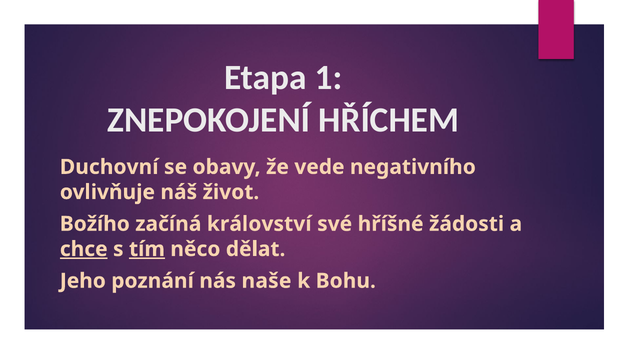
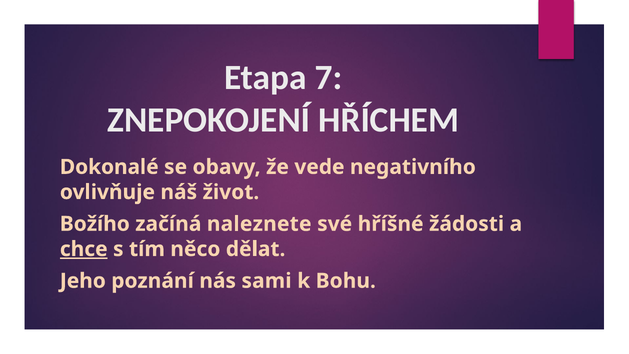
1: 1 -> 7 (328, 77)
Duchovní: Duchovní -> Dokonalé (109, 167)
království: království -> naleznete (259, 224)
tím underline: present -> none (147, 249)
naše: naše -> sami (267, 281)
